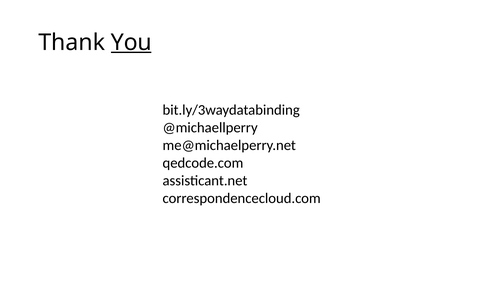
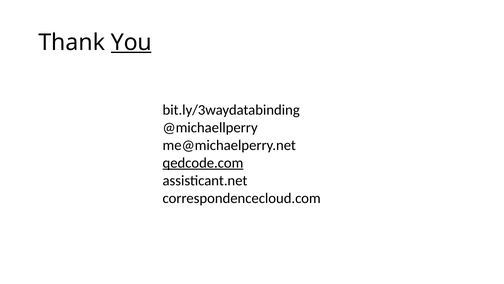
qedcode.com underline: none -> present (203, 163)
